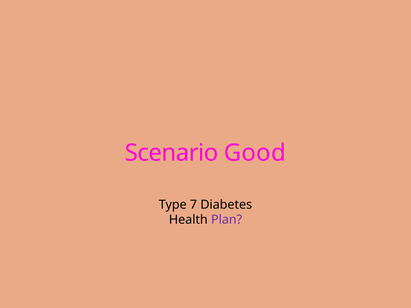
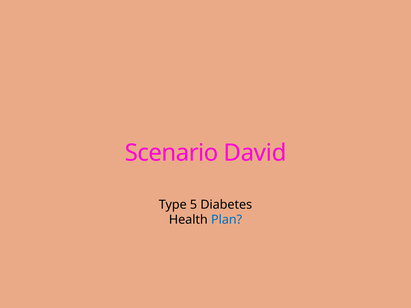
Good: Good -> David (255, 153)
7: 7 -> 5 (193, 205)
Plan colour: purple -> blue (227, 220)
